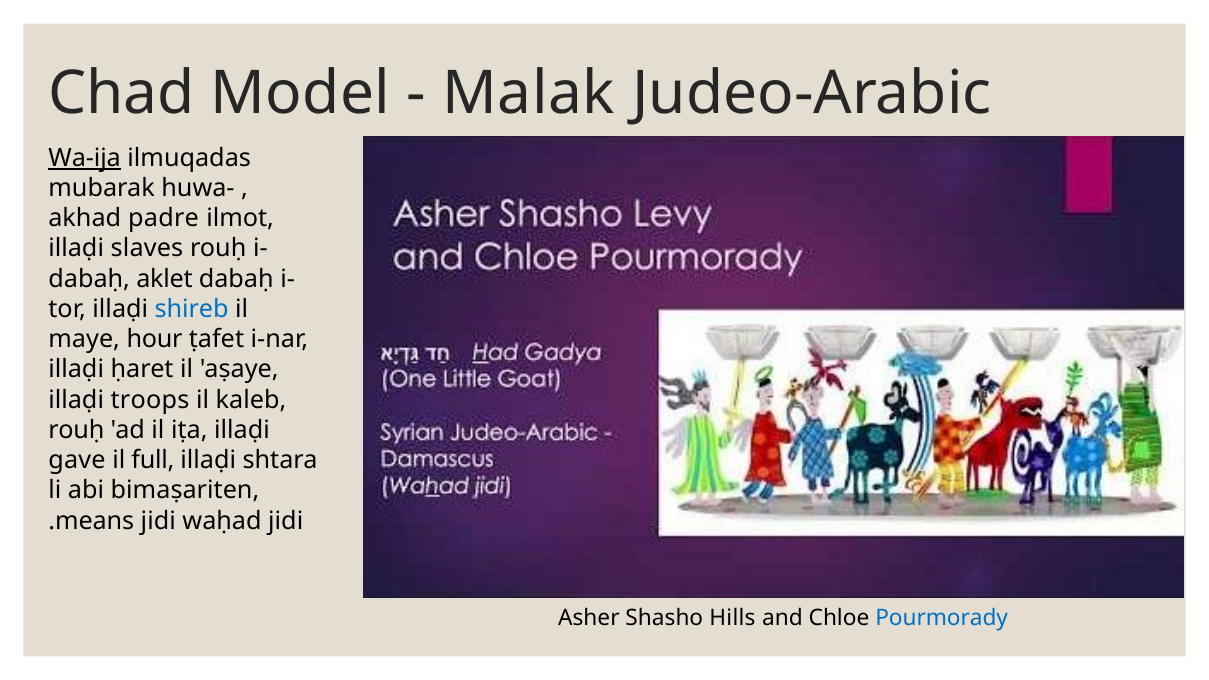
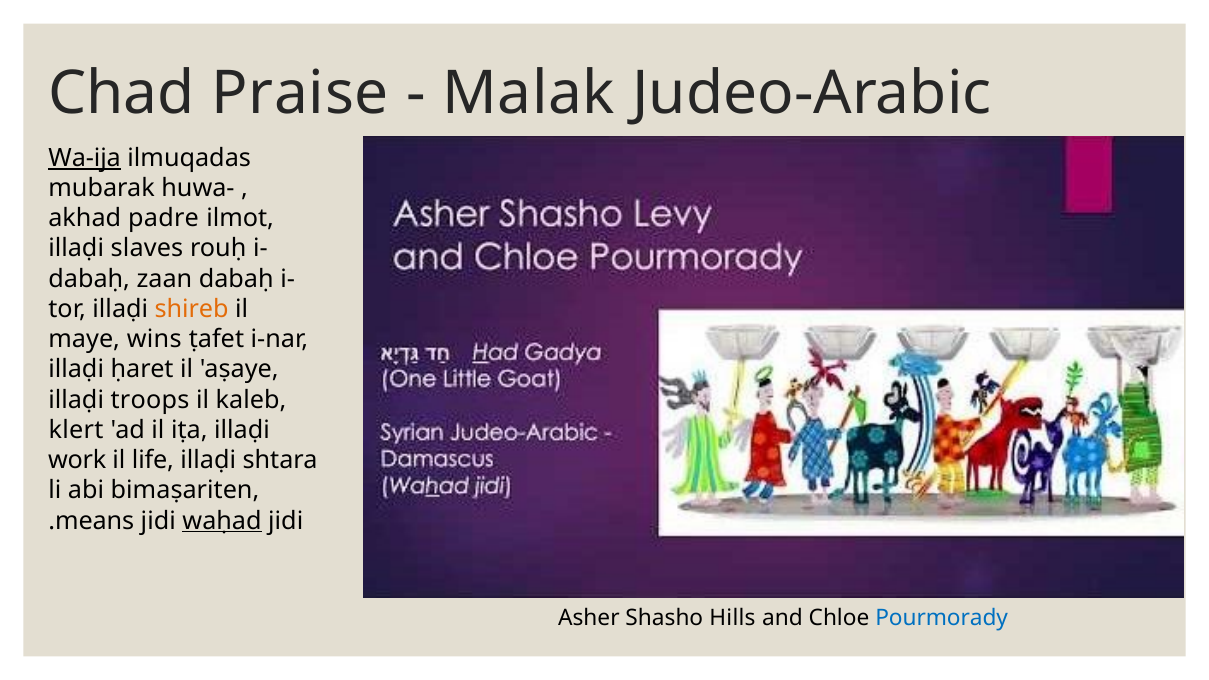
Model: Model -> Praise (300, 94)
aklet: aklet -> zaan (164, 279)
shireb colour: blue -> orange (192, 309)
hour: hour -> wins (154, 339)
rouḥ: rouḥ -> klert (76, 430)
gave: gave -> work (77, 460)
full: full -> life (153, 460)
waḥad underline: none -> present (222, 521)
